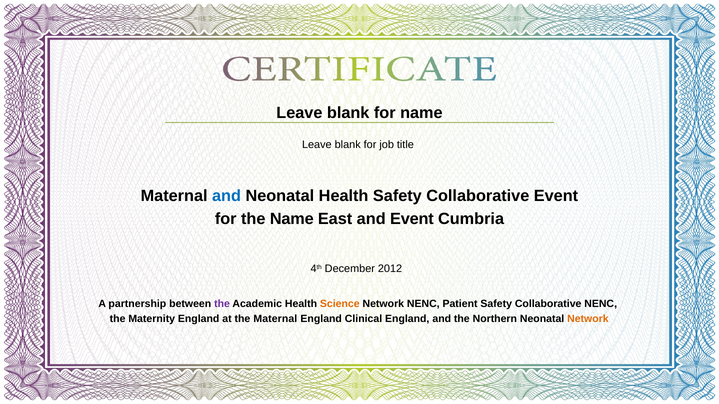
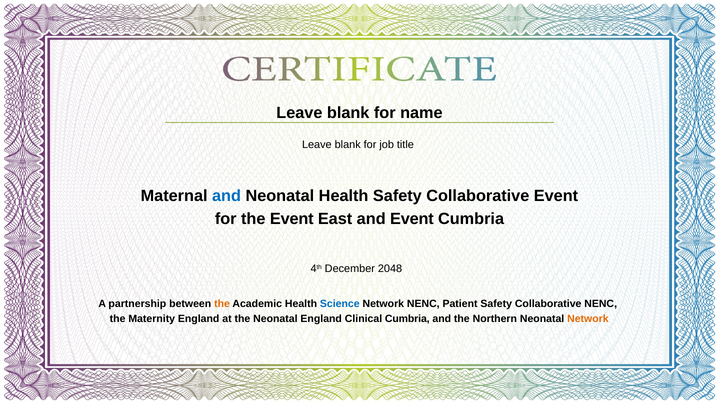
the Name: Name -> Event (292, 219)
2012: 2012 -> 2048 (390, 269)
the colour: purple -> orange (222, 304)
Science colour: orange -> blue (340, 304)
the Maternal: Maternal -> Neonatal (275, 319)
Clinical England: England -> Cumbria (407, 319)
